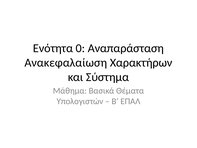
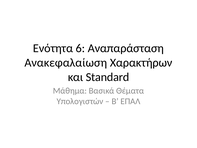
0: 0 -> 6 (80, 48)
Σύστημα: Σύστημα -> Standard (108, 77)
